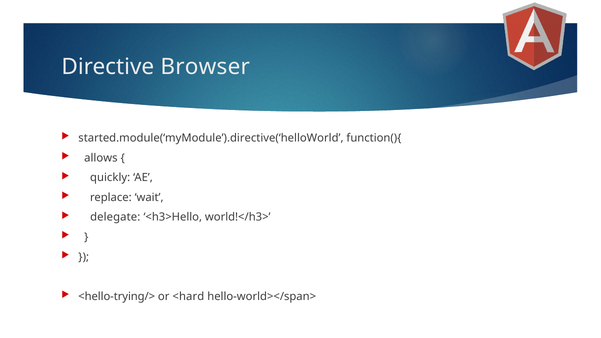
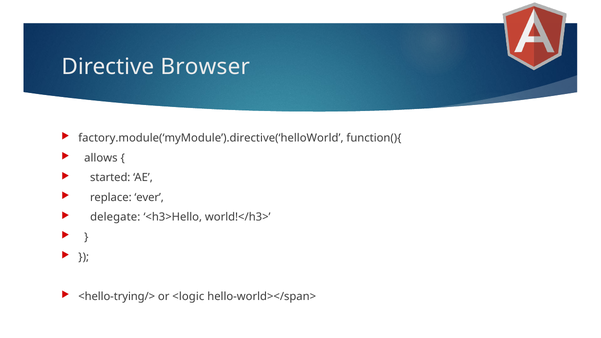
started.module(‘myModule’).directive(‘helloWorld: started.module(‘myModule’).directive(‘helloWorld -> factory.module(‘myModule’).directive(‘helloWorld (211, 138)
quickly: quickly -> started (110, 178)
wait: wait -> ever (149, 198)
<hard: <hard -> <logic (188, 296)
